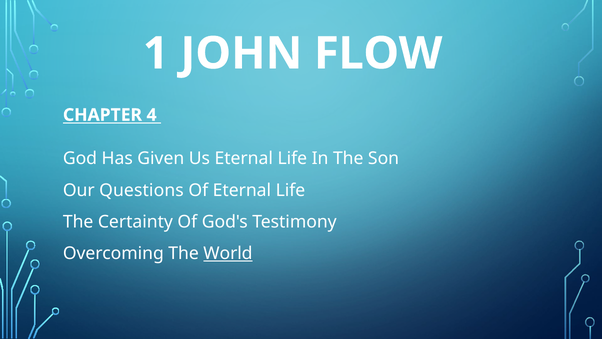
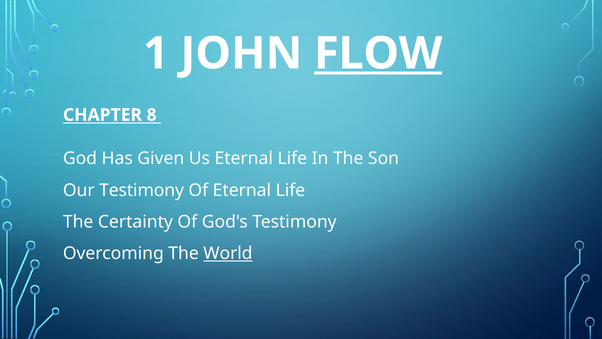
FLOW underline: none -> present (378, 53)
4: 4 -> 8 (152, 115)
Our Questions: Questions -> Testimony (142, 190)
